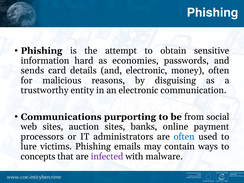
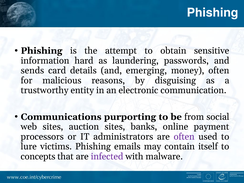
economies: economies -> laundering (136, 61)
and electronic: electronic -> emerging (146, 70)
often colour: blue -> purple (184, 137)
ways: ways -> itself (208, 147)
